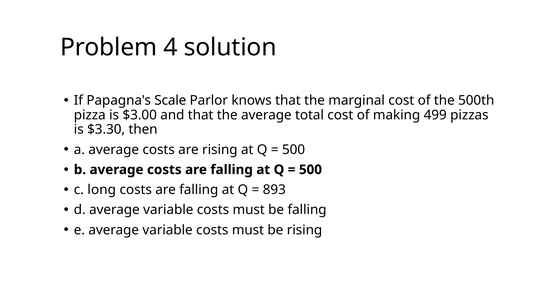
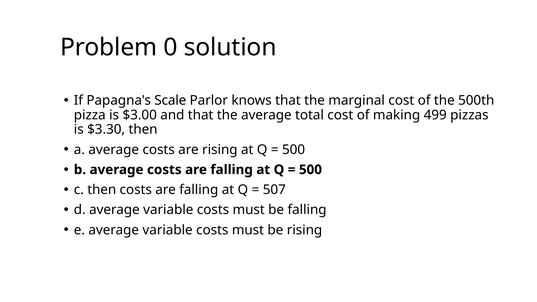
4: 4 -> 0 (171, 47)
c long: long -> then (102, 190)
893: 893 -> 507 (274, 190)
